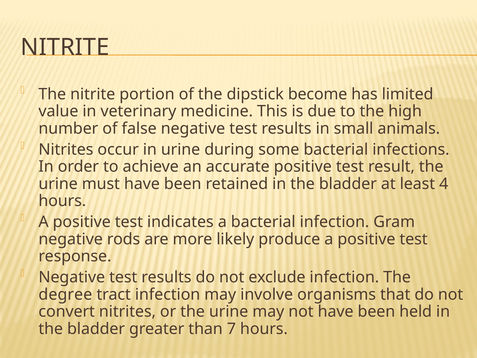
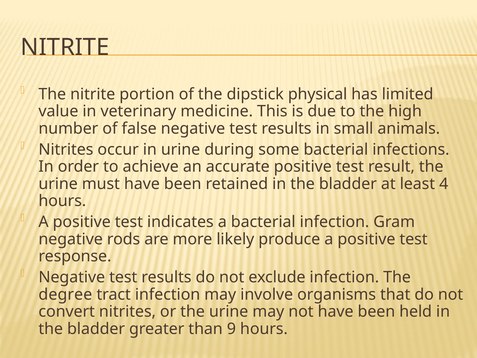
become: become -> physical (318, 94)
7: 7 -> 9 (231, 329)
